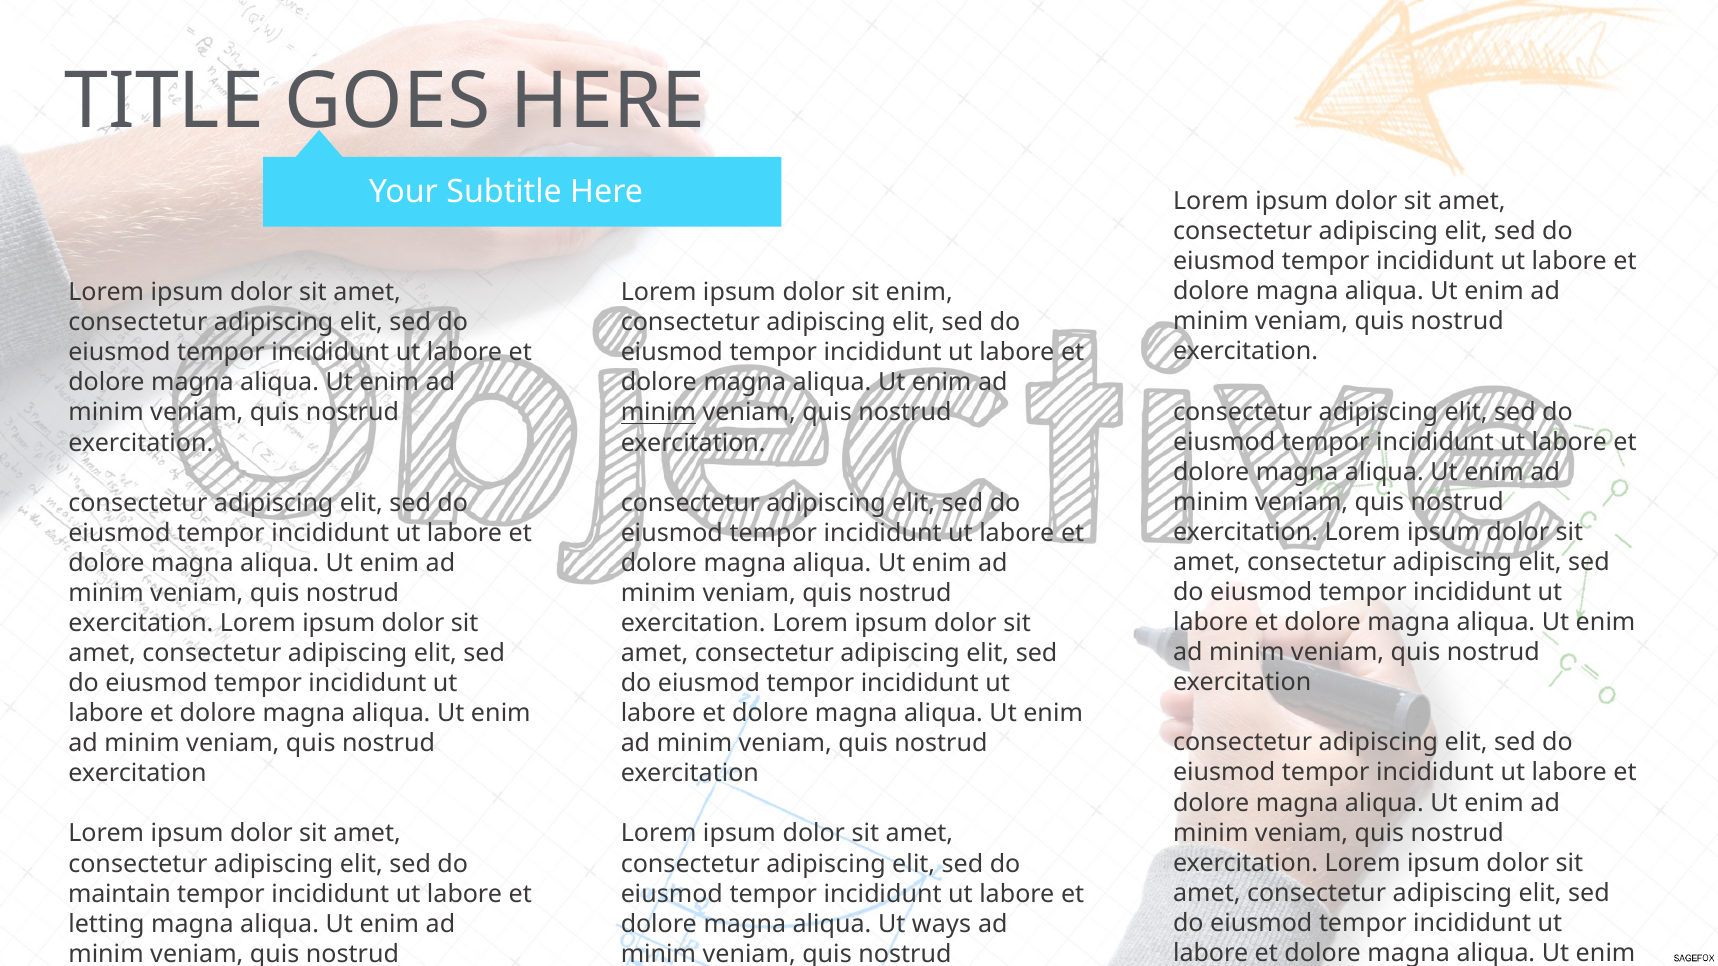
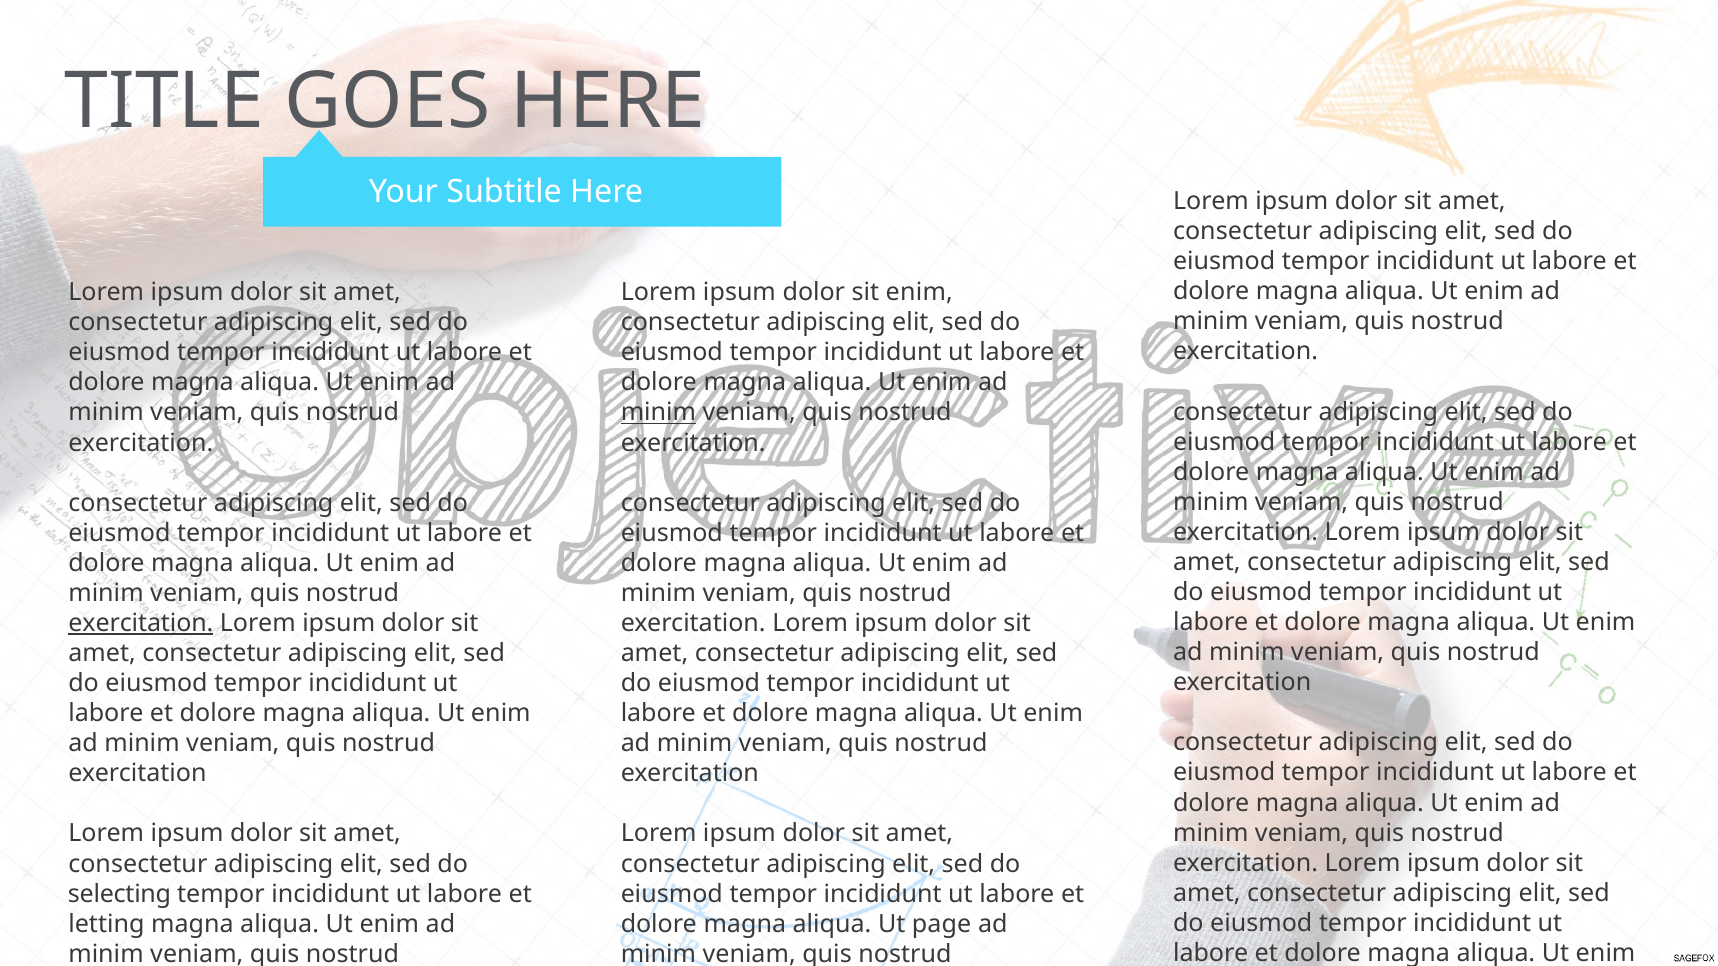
exercitation underline: none -> present (141, 623)
maintain: maintain -> selecting (120, 894)
ways: ways -> page (942, 924)
